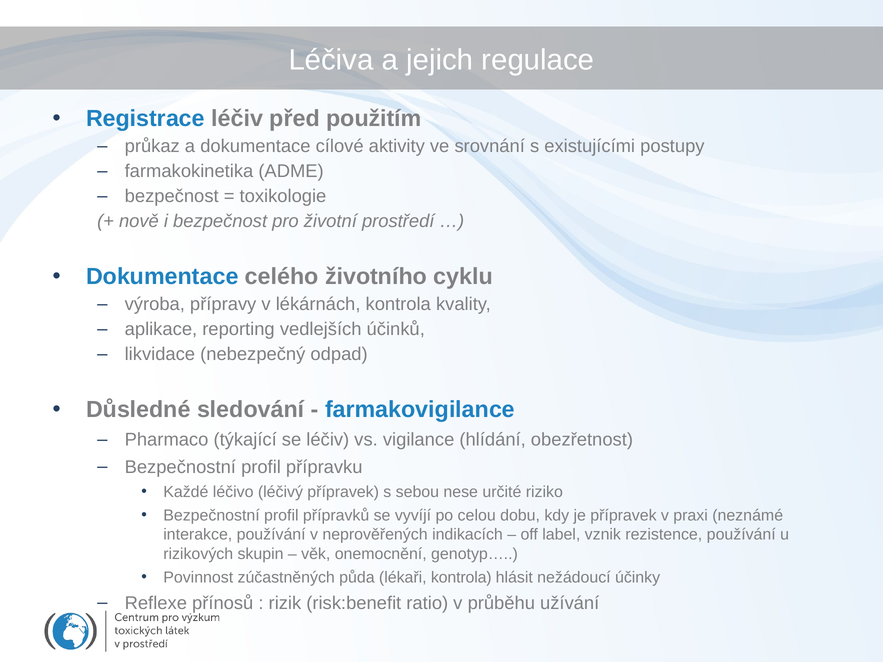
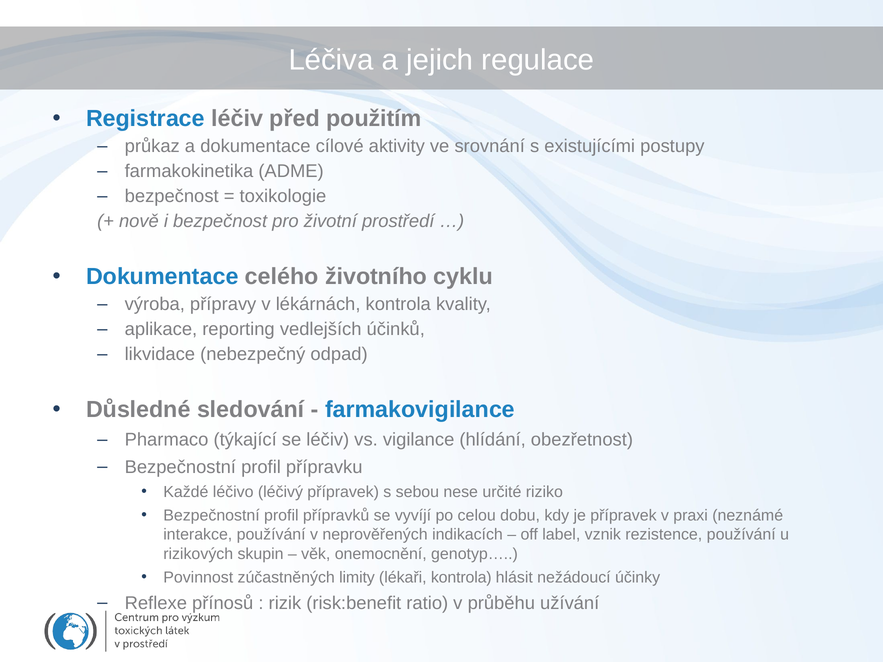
půda: půda -> limity (357, 578)
